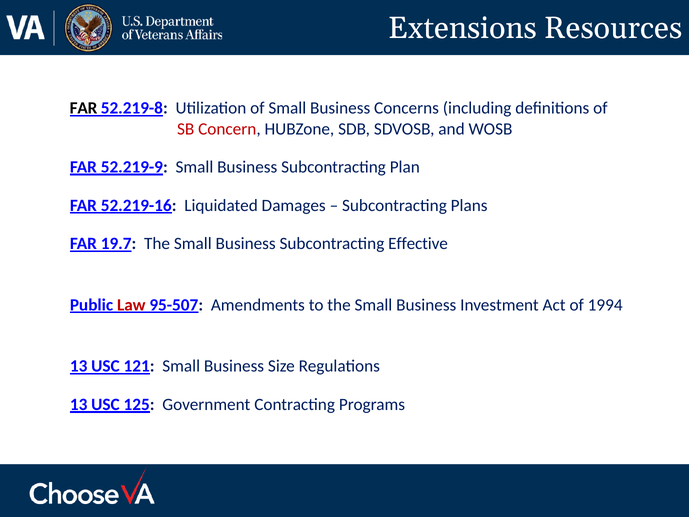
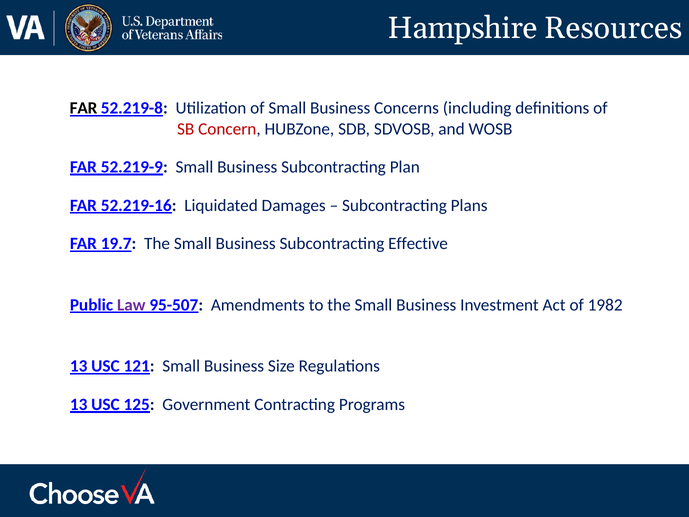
Extensions: Extensions -> Hampshire (463, 28)
Law colour: red -> purple (131, 305)
1994: 1994 -> 1982 (605, 305)
